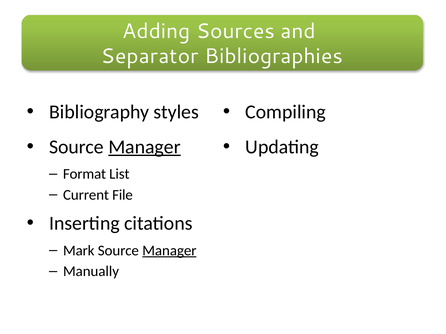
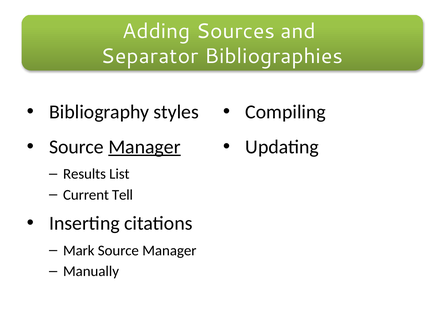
Format: Format -> Results (84, 174)
File: File -> Tell (122, 195)
Manager underline: present -> none (169, 251)
